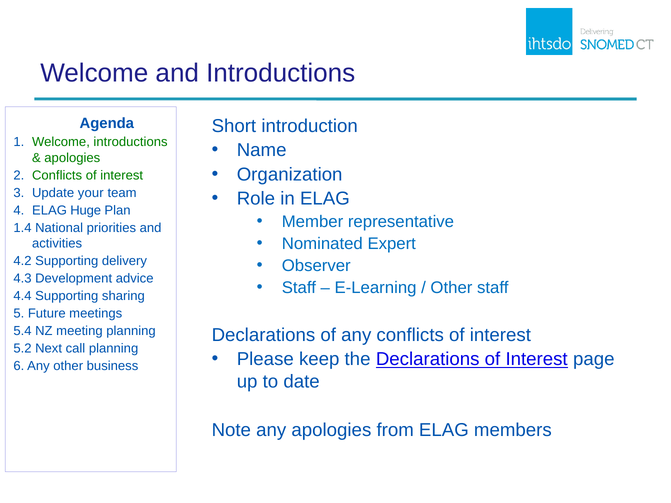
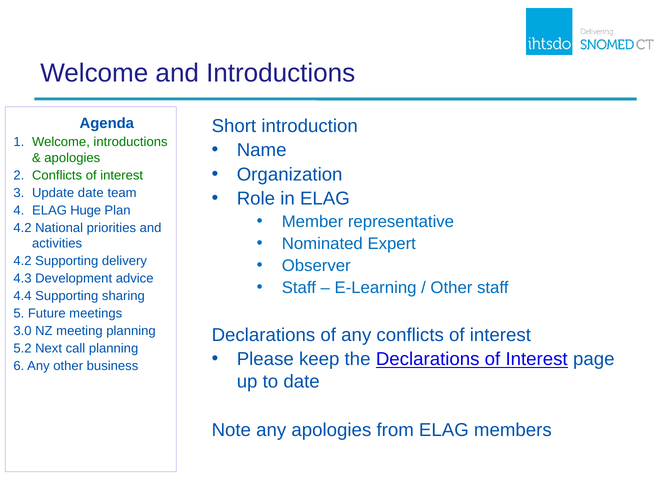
Update your: your -> date (91, 193)
1.4: 1.4 -> 4.2 (22, 228)
5.4: 5.4 -> 3.0 (22, 331)
